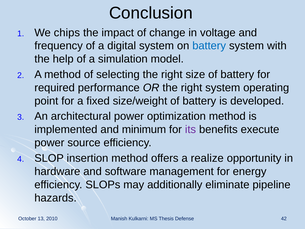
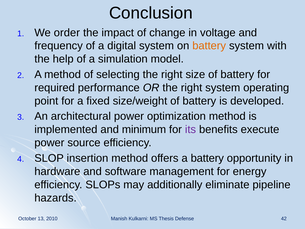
chips: chips -> order (67, 33)
battery colour: blue -> orange (209, 46)
a realize: realize -> battery (207, 158)
